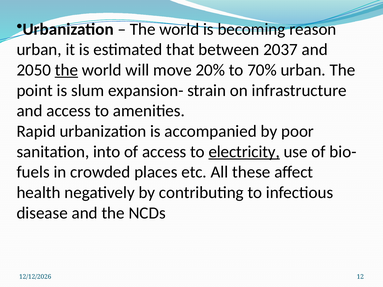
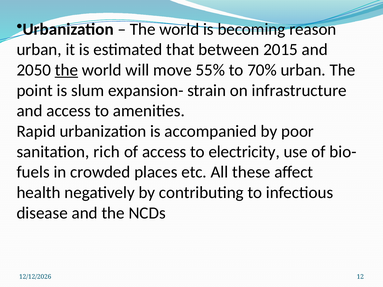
2037: 2037 -> 2015 (281, 50)
20%: 20% -> 55% (210, 70)
into: into -> rich (107, 152)
electricity underline: present -> none (244, 152)
